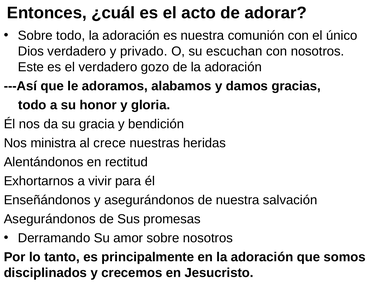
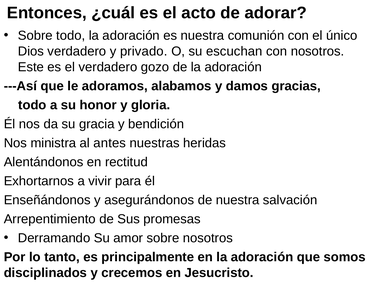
crece: crece -> antes (110, 143)
Asegurándonos: Asegurándonos -> Arrepentimiento (50, 219)
